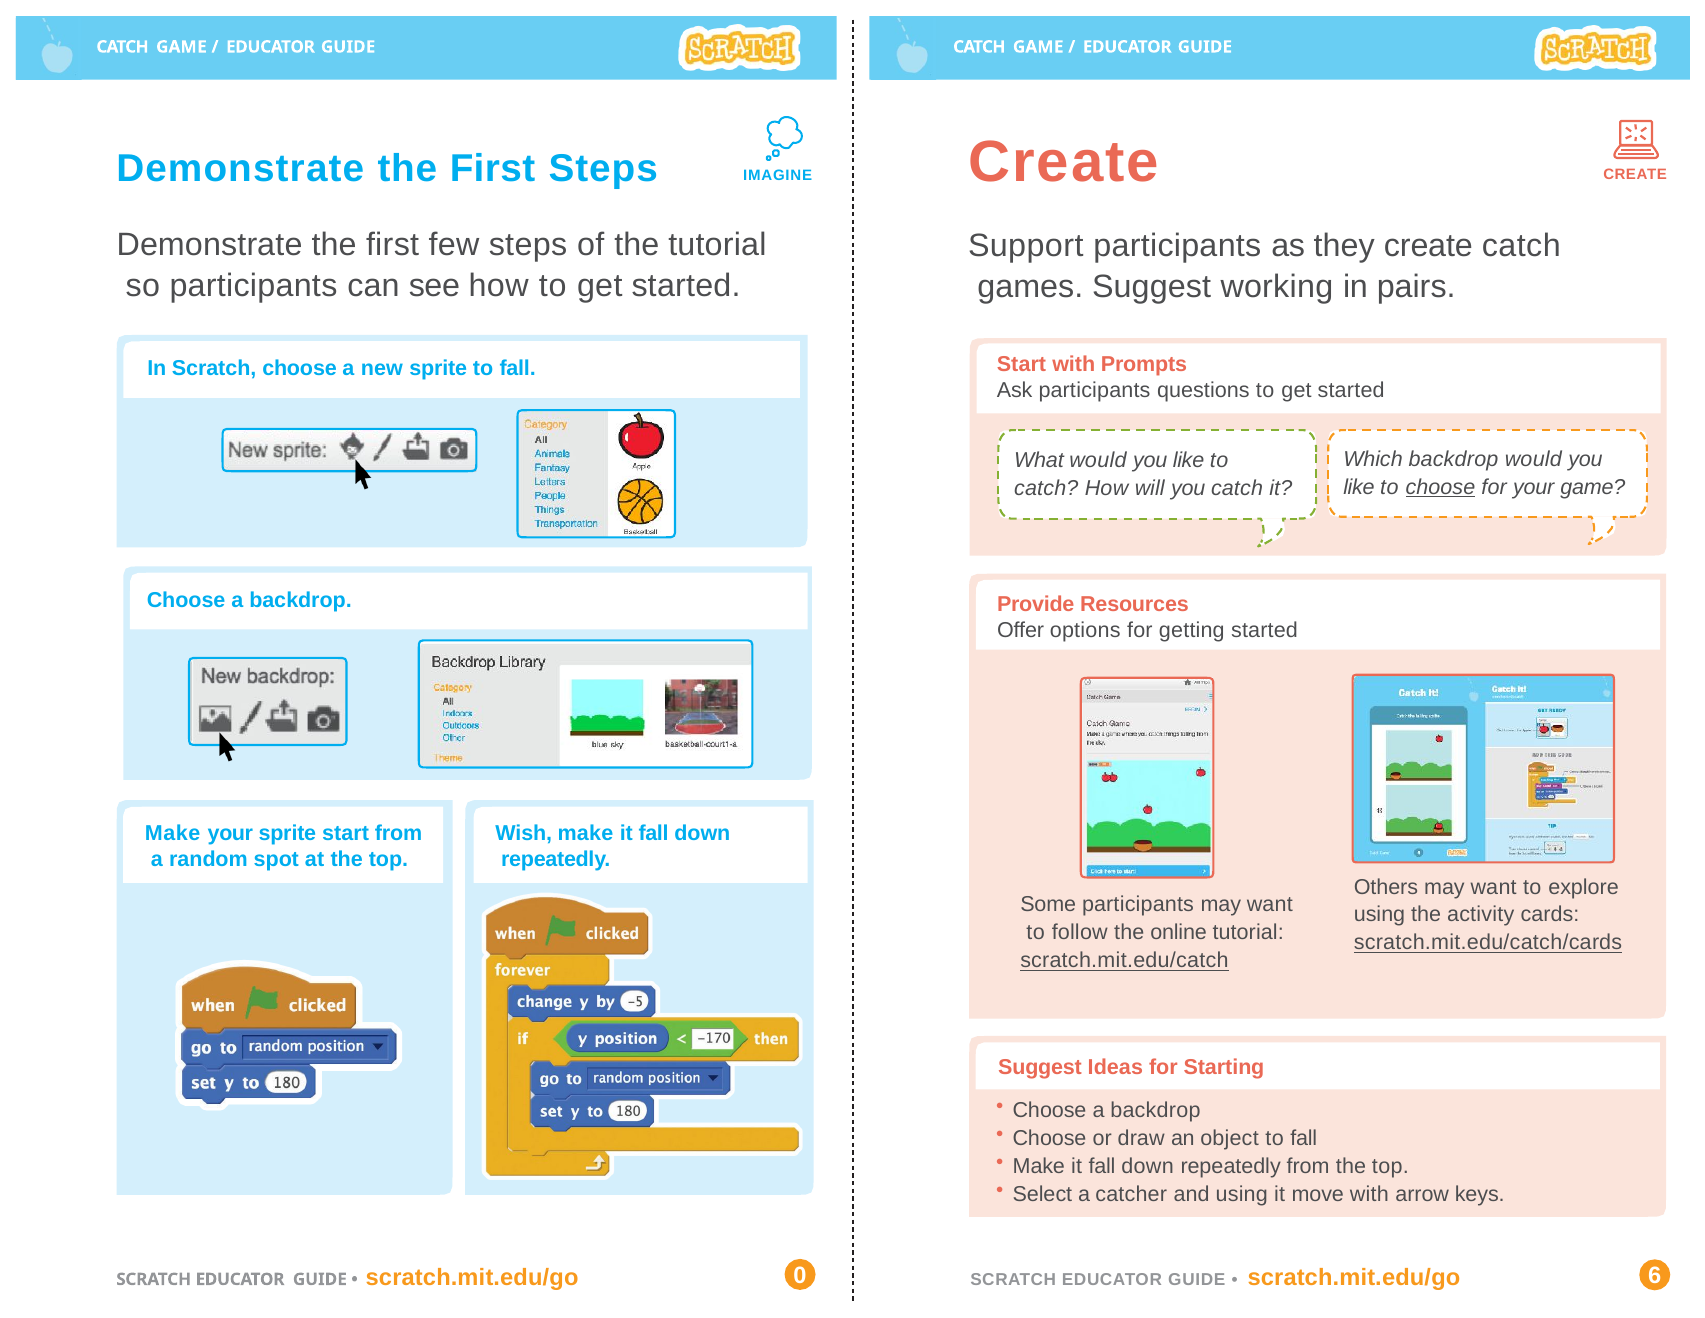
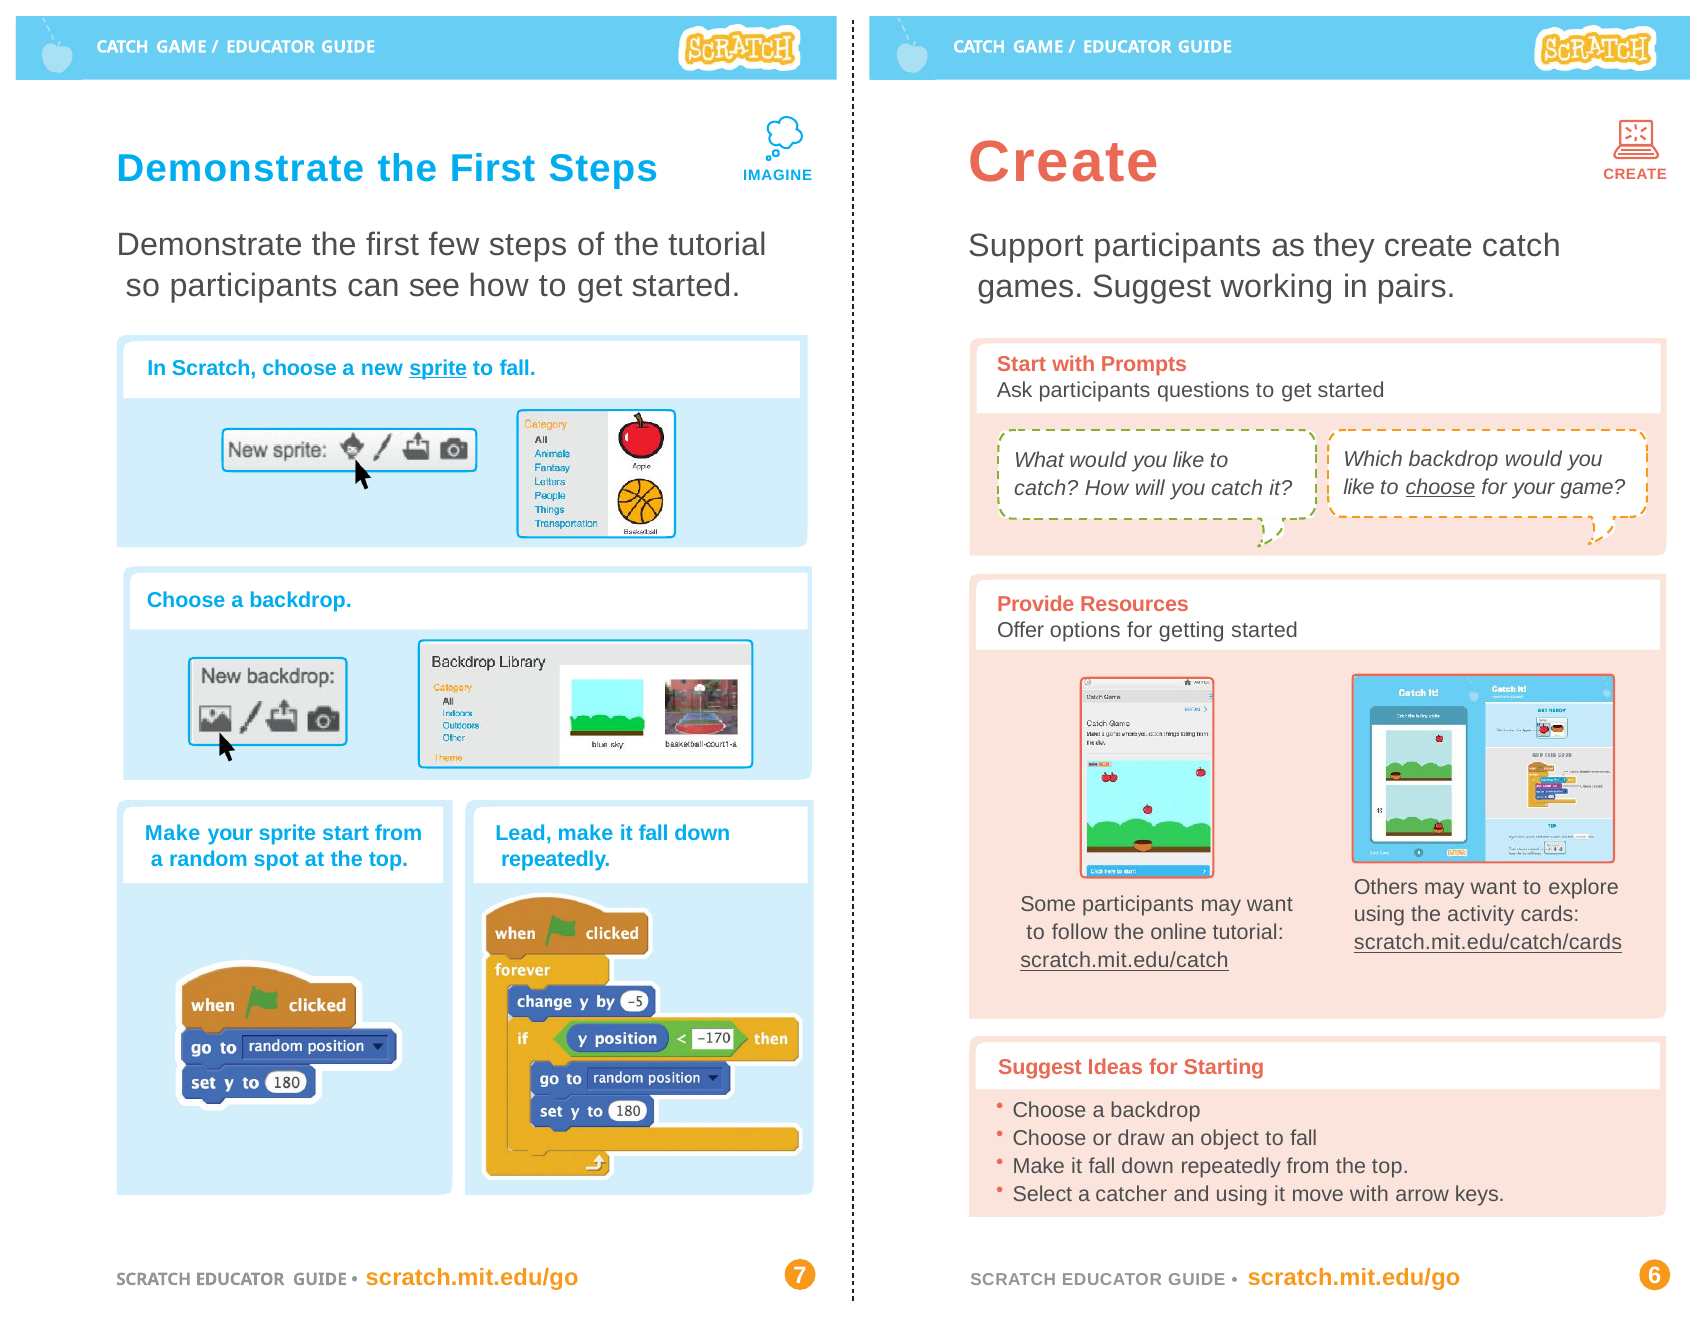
sprite underline: none -> present (438, 368)
Wish: Wish -> Lead (524, 833)
0: 0 -> 7 (800, 1275)
